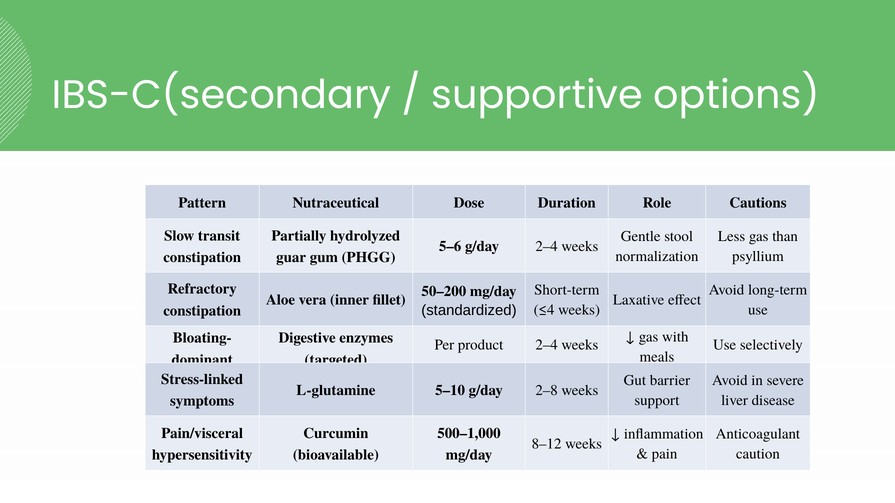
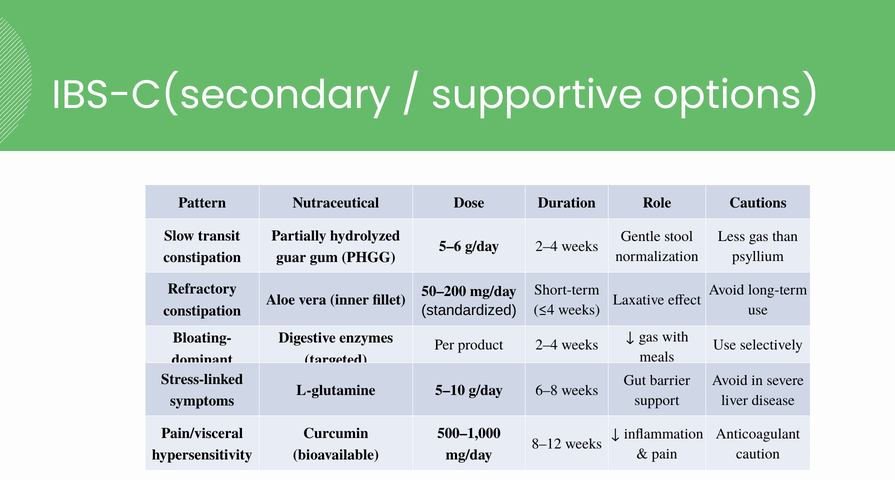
2–8: 2–8 -> 6–8 (547, 390)
